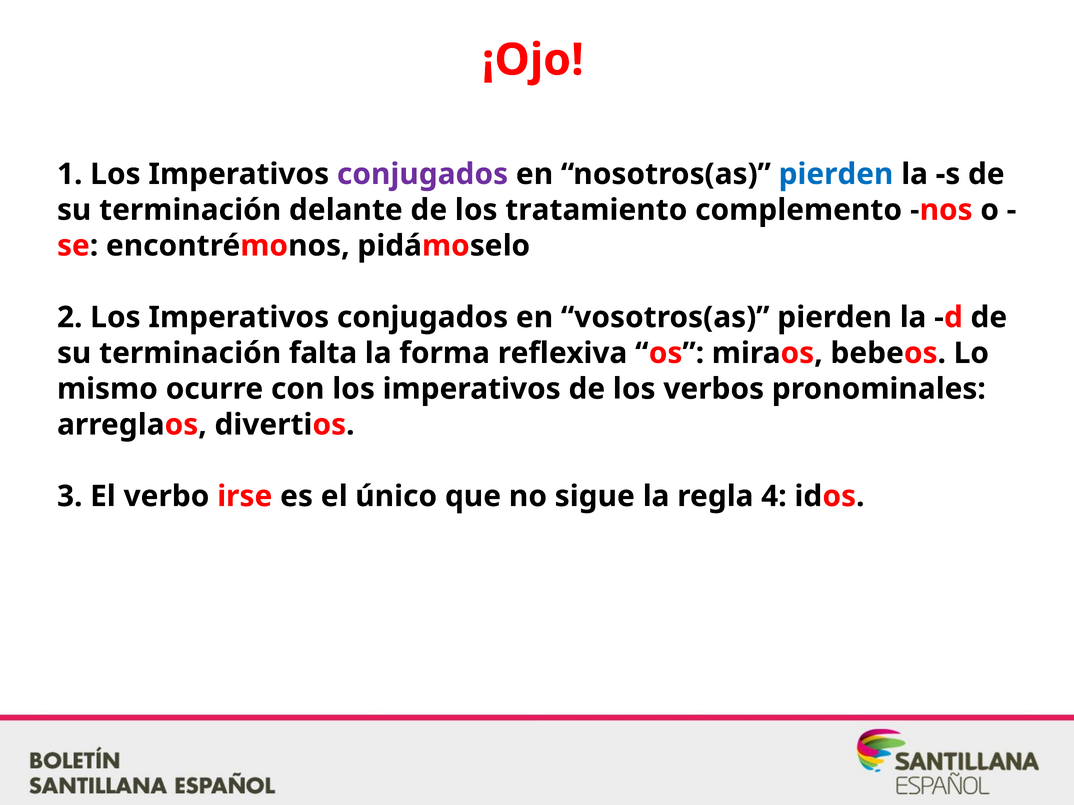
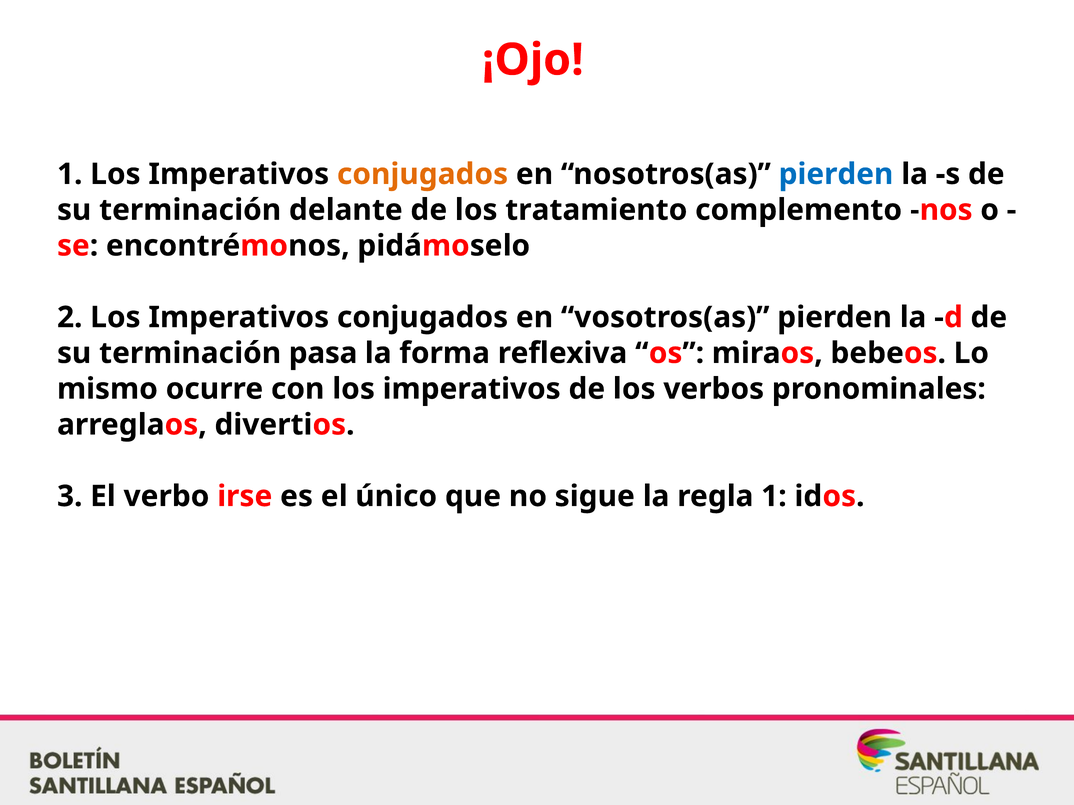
conjugados colour: purple -> orange (423, 174)
falta: falta -> pasa (323, 353)
regla 4: 4 -> 1 (774, 497)
